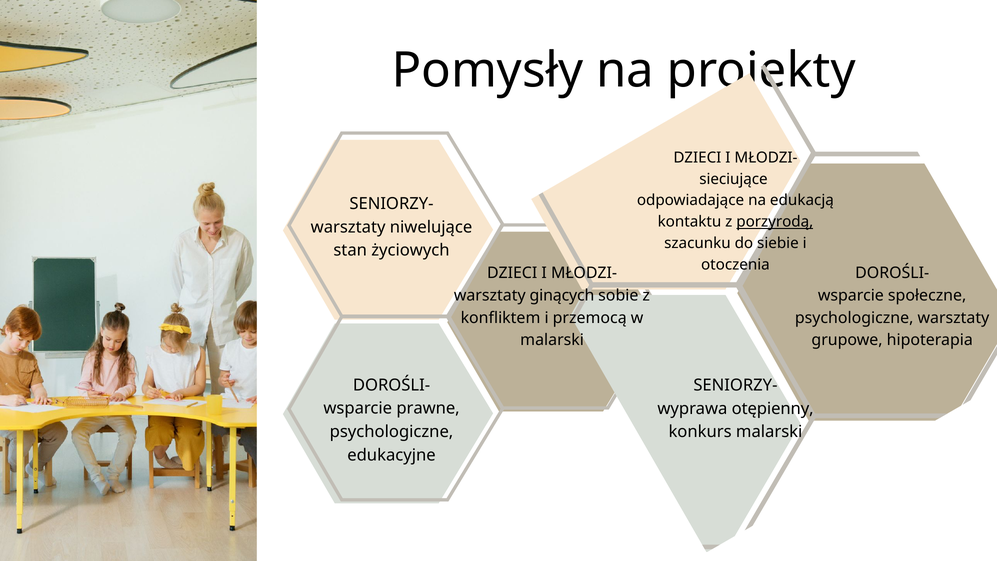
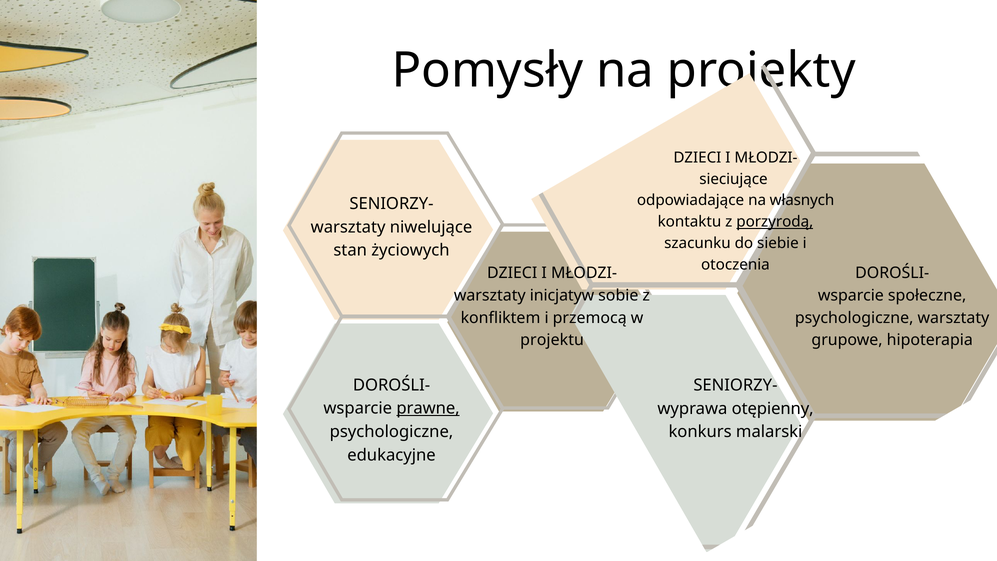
edukacją: edukacją -> własnych (802, 200)
ginących: ginących -> inicjatyw (562, 295)
malarski: malarski -> projektu (552, 340)
prawne underline: none -> present (428, 408)
